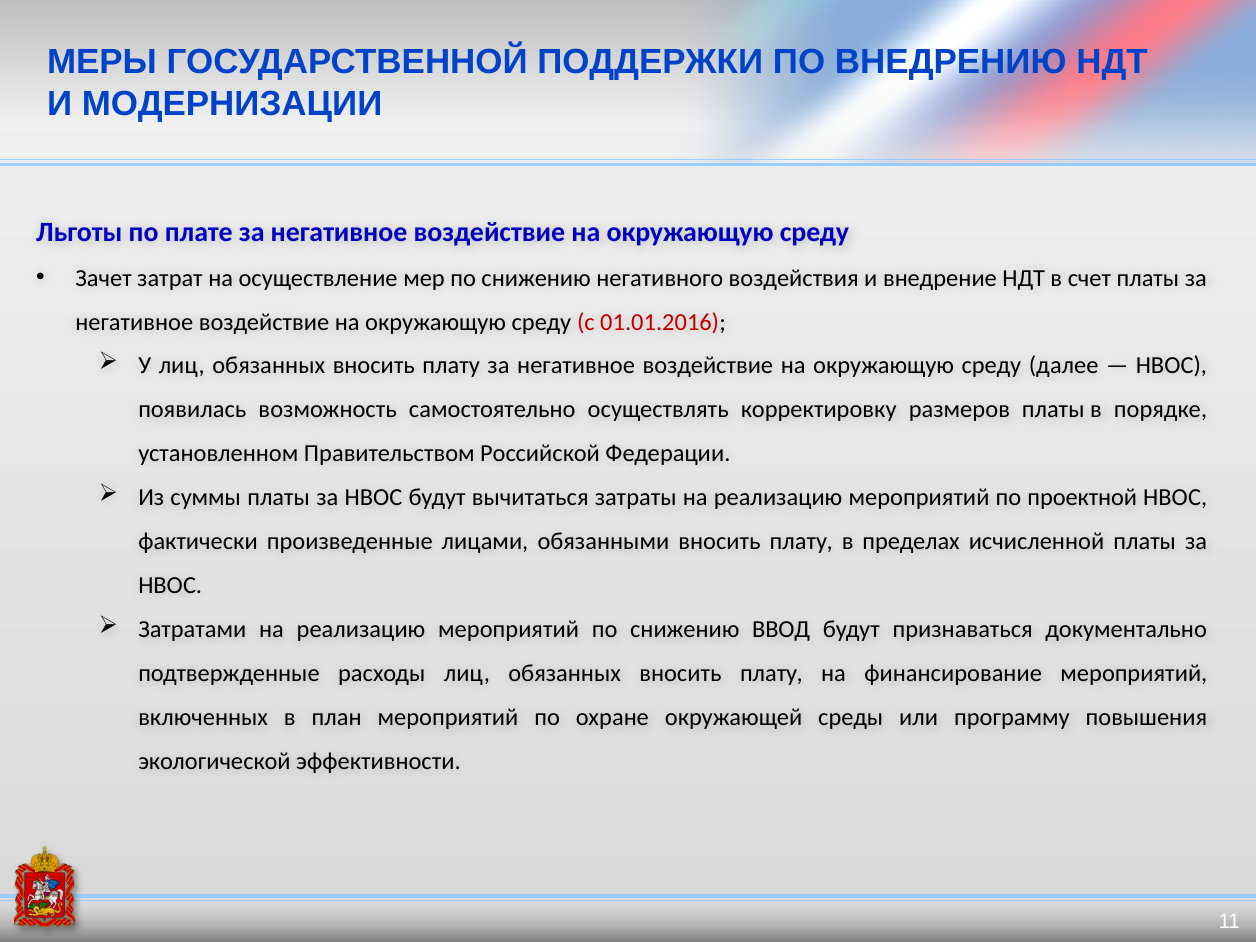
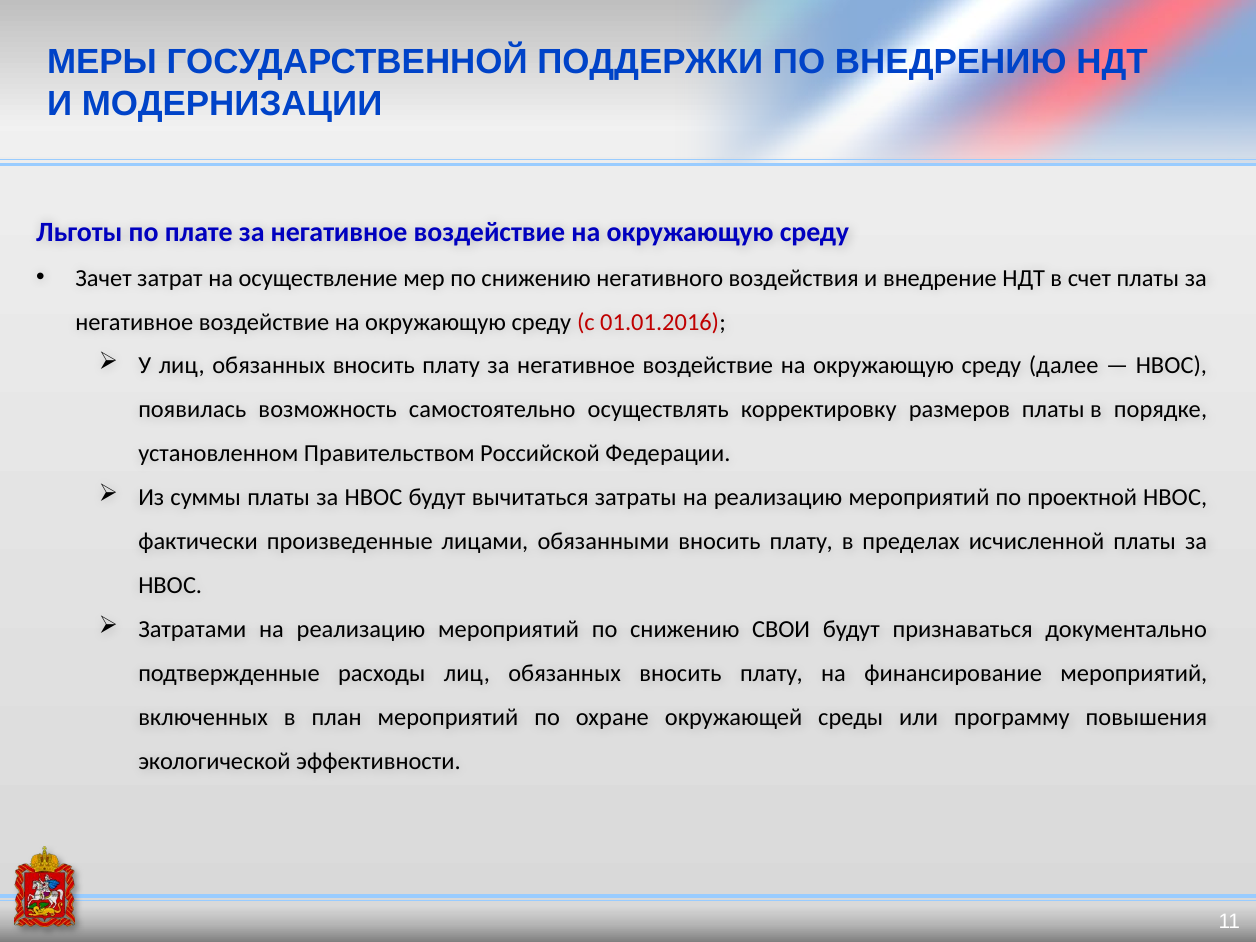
ВВОД: ВВОД -> СВОИ (781, 630)
